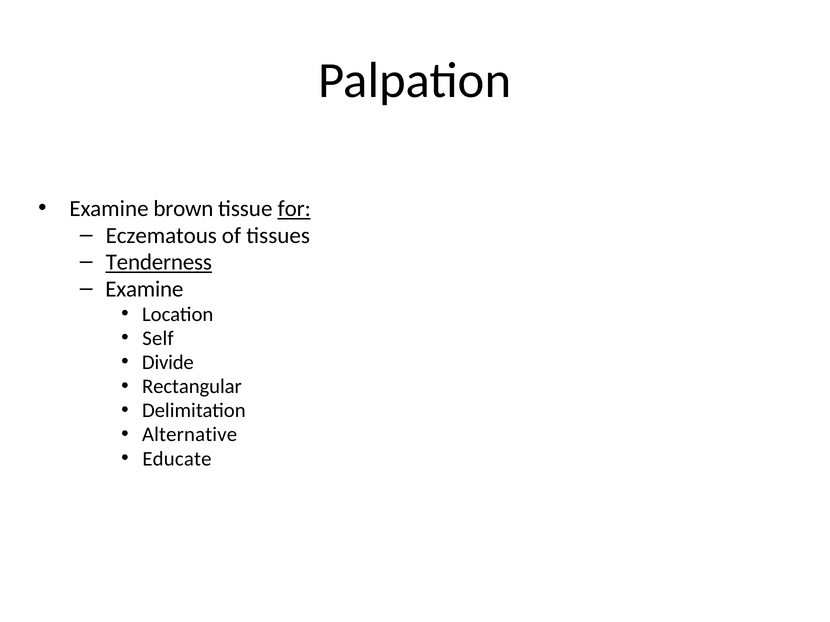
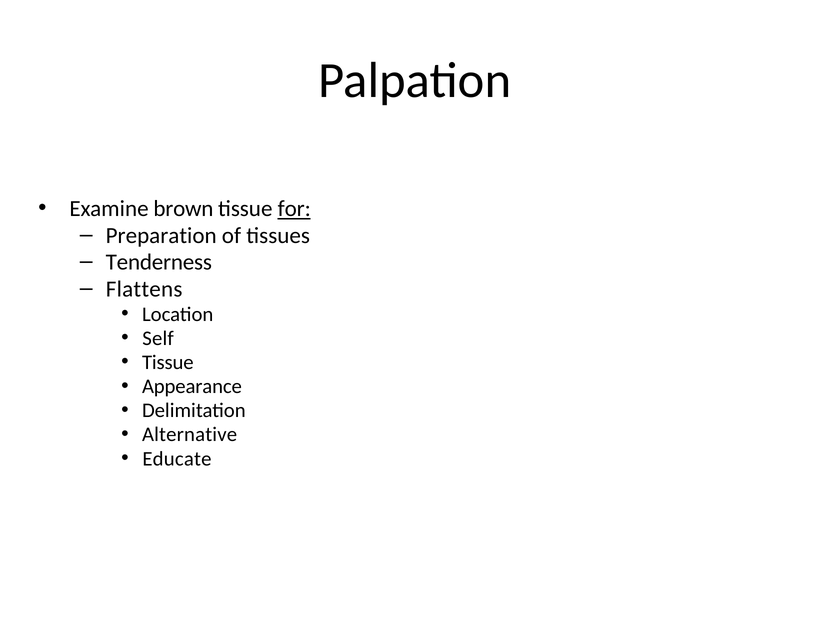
Eczematous: Eczematous -> Preparation (161, 236)
Tenderness underline: present -> none (159, 262)
Examine: Examine -> Flattens (144, 289)
Divide: Divide -> Tissue (168, 363)
Rectangular: Rectangular -> Appearance (192, 387)
